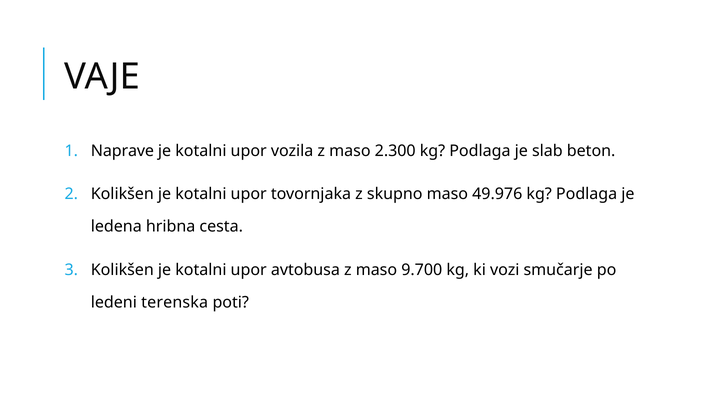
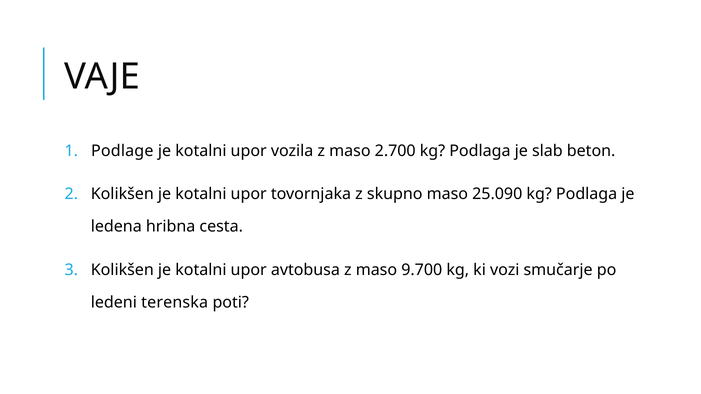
Naprave: Naprave -> Podlage (122, 151)
2.300: 2.300 -> 2.700 (395, 151)
49.976: 49.976 -> 25.090 (497, 194)
